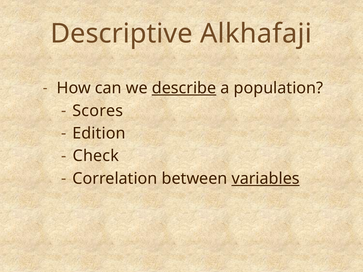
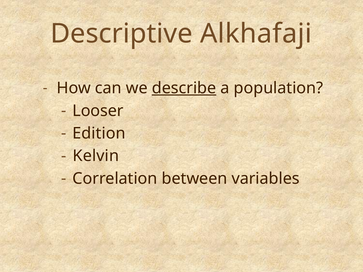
Scores: Scores -> Looser (98, 111)
Check: Check -> Kelvin (96, 156)
variables underline: present -> none (266, 179)
